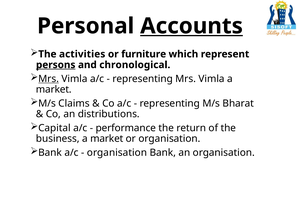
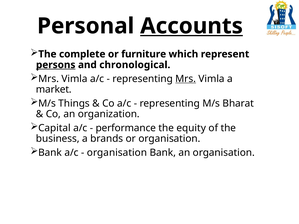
activities: activities -> complete (82, 54)
Mrs underline: present -> none (49, 79)
Mrs underline: none -> present (186, 79)
Claims: Claims -> Things (74, 103)
distributions: distributions -> organization (109, 114)
return: return -> equity (191, 128)
business a market: market -> brands (107, 139)
